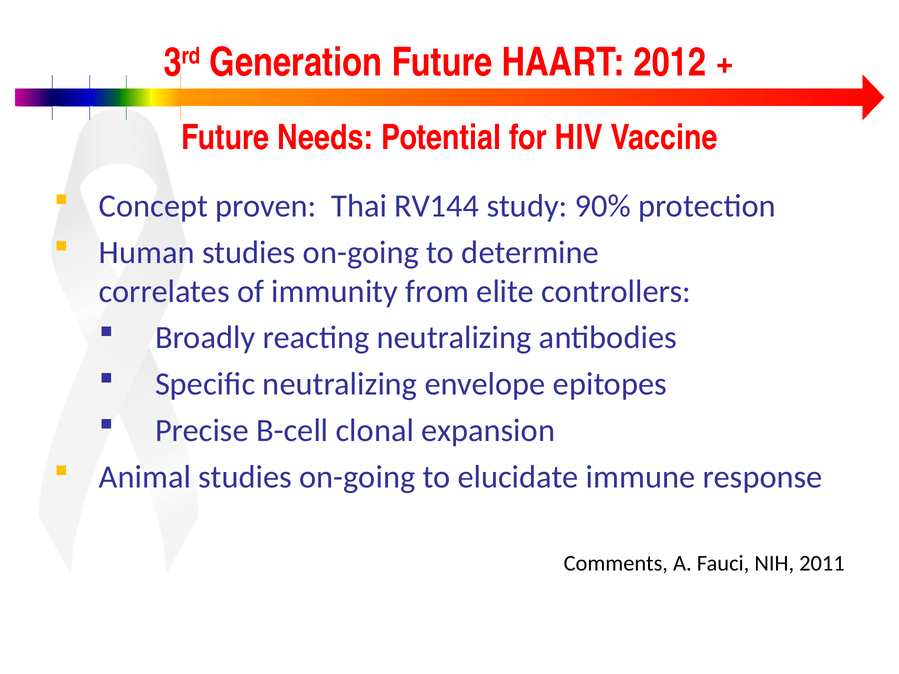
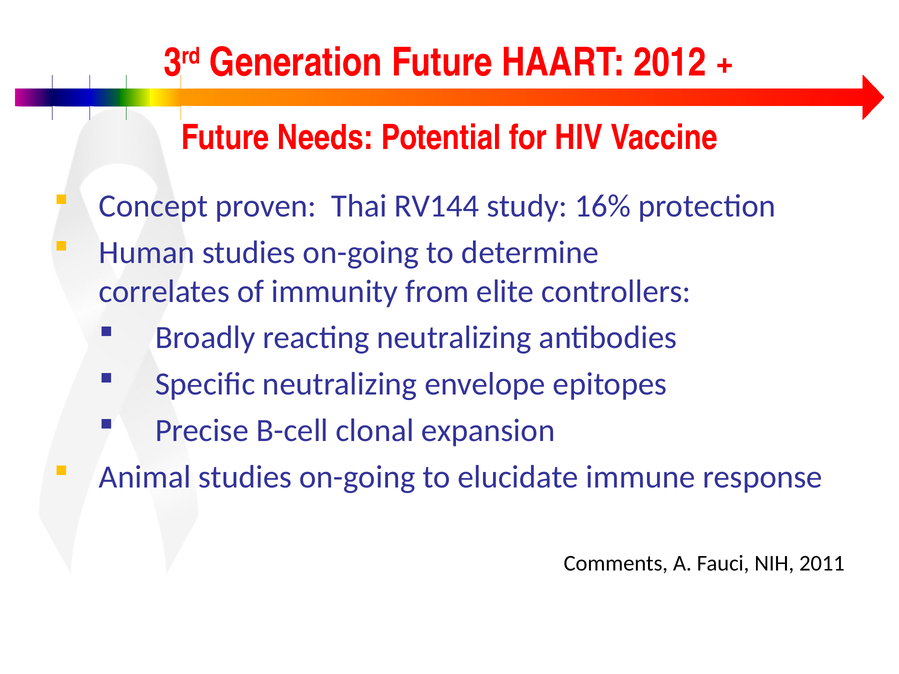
90%: 90% -> 16% (603, 206)
